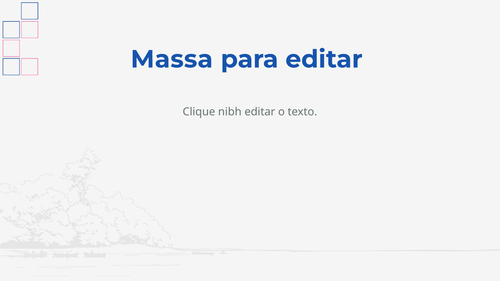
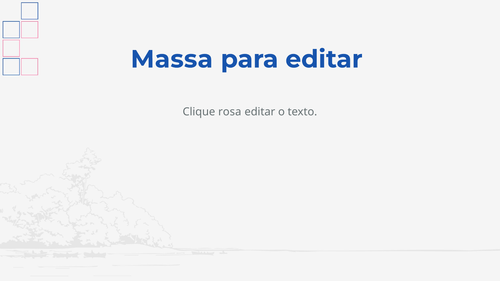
nibh: nibh -> rosa (230, 112)
